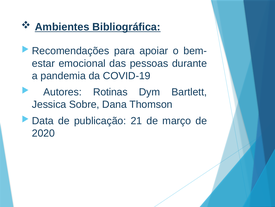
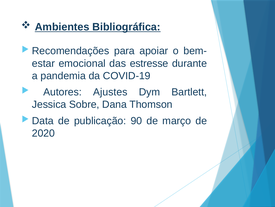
pessoas: pessoas -> estresse (149, 63)
Rotinas: Rotinas -> Ajustes (110, 92)
21: 21 -> 90 (136, 120)
